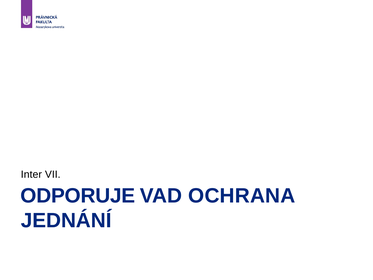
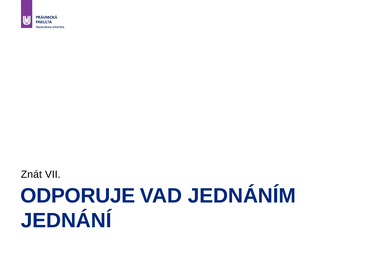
Inter: Inter -> Znát (31, 174)
OCHRANA: OCHRANA -> JEDNÁNÍM (242, 196)
